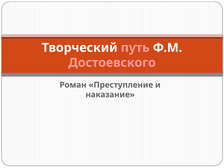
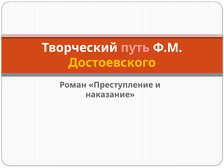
Достоевского colour: pink -> yellow (112, 63)
